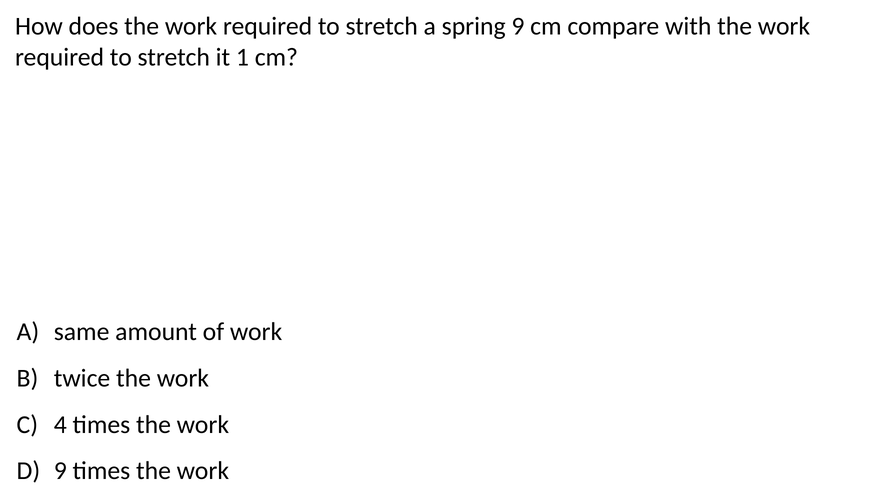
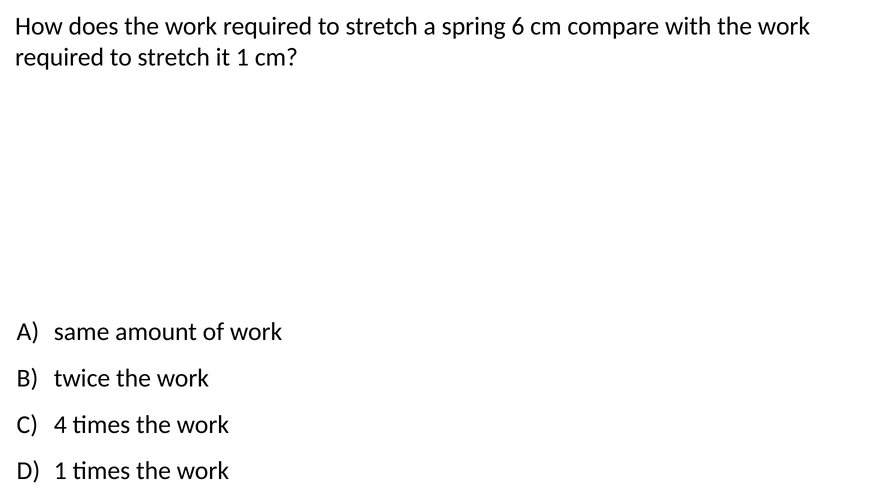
spring 9: 9 -> 6 (518, 27)
9: 9 -> 1 (60, 471)
